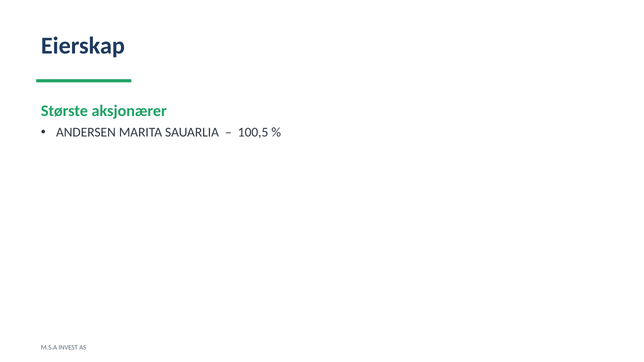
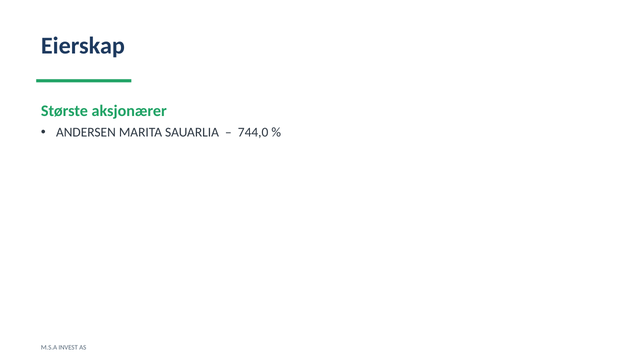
100,5: 100,5 -> 744,0 (253, 132)
